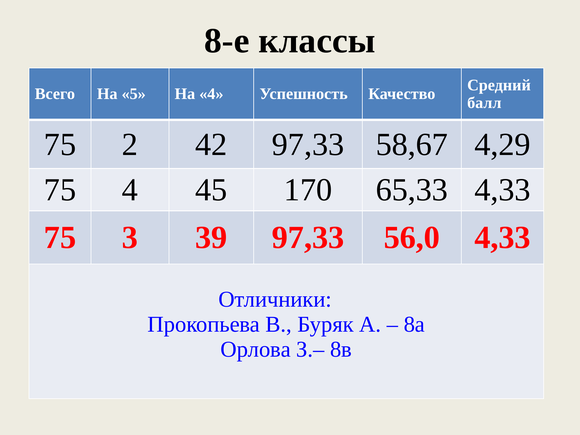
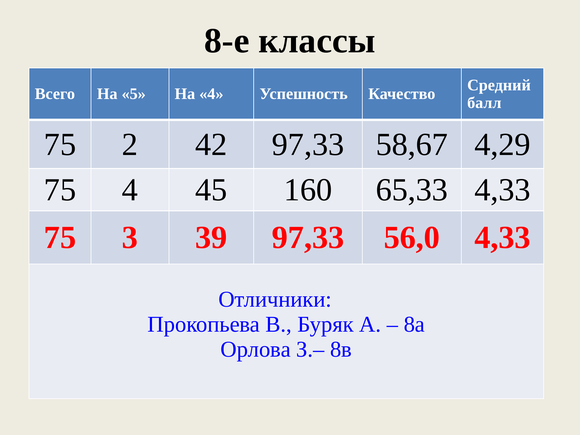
170: 170 -> 160 (308, 190)
